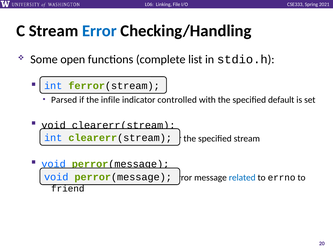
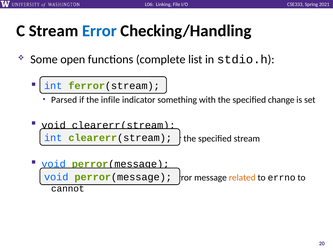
controlled: controlled -> something (177, 100)
default: default -> change (281, 100)
related colour: blue -> orange (242, 177)
friend: friend -> cannot (68, 188)
